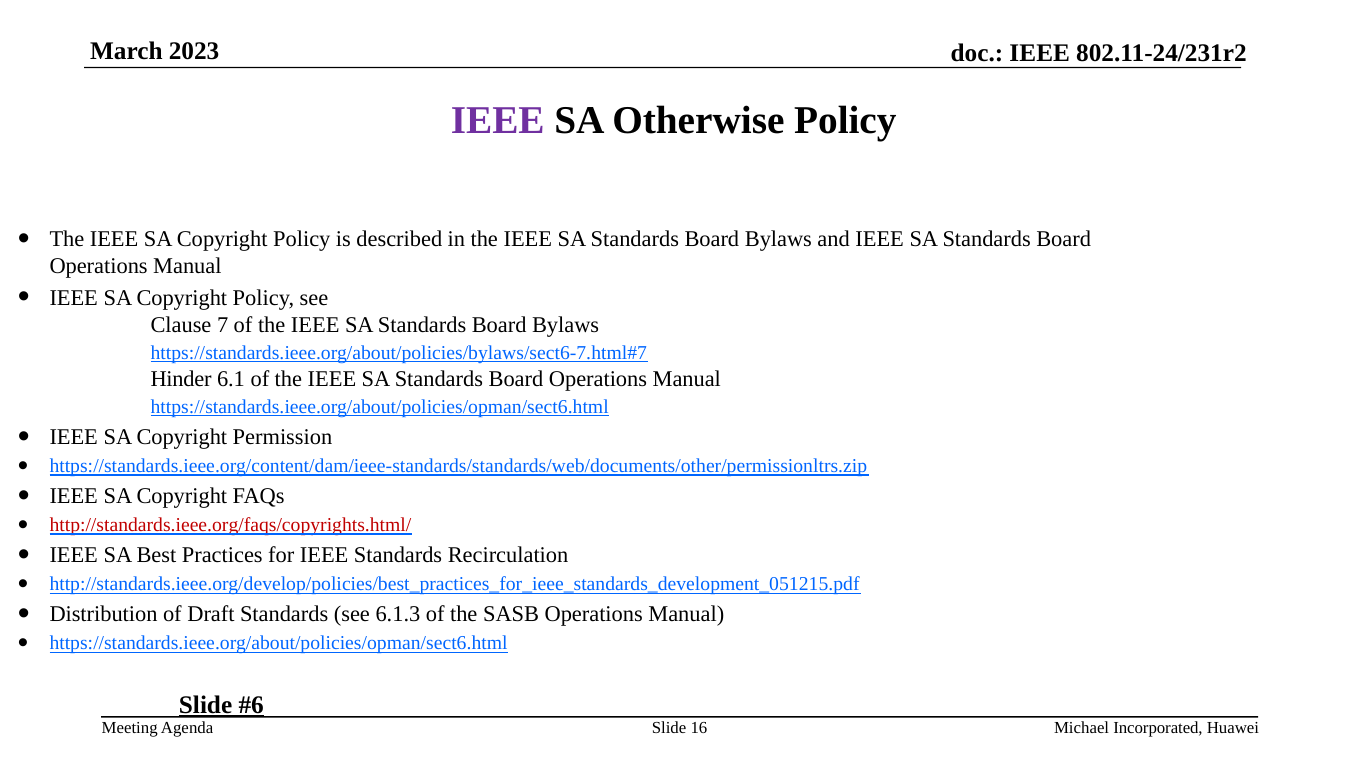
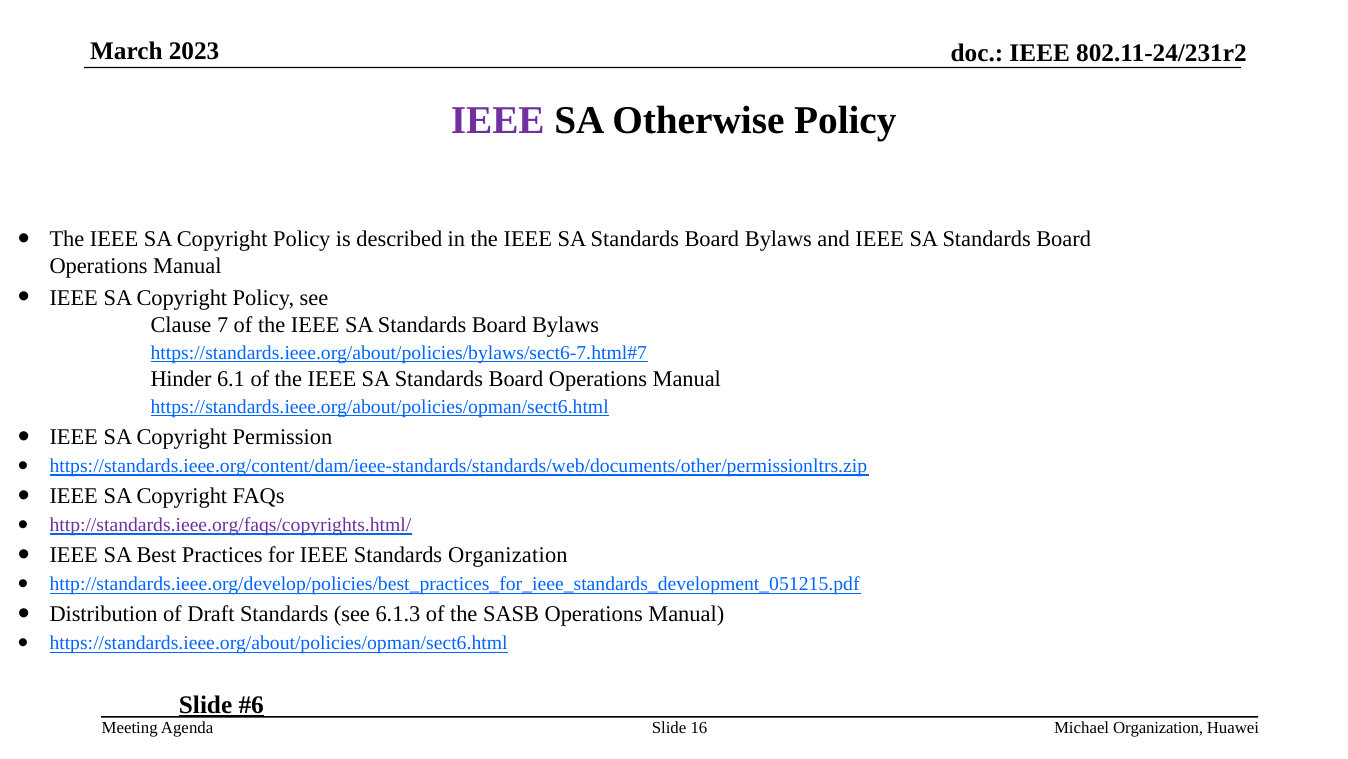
http://standards.ieee.org/faqs/copyrights.html/ colour: red -> purple (230, 525)
Standards Recirculation: Recirculation -> Organization (508, 555)
Michael Incorporated: Incorporated -> Organization (1158, 727)
